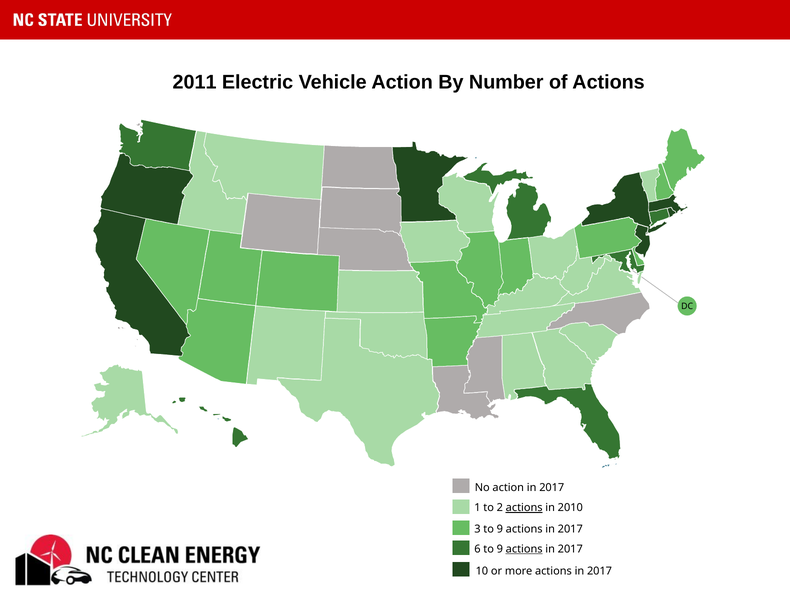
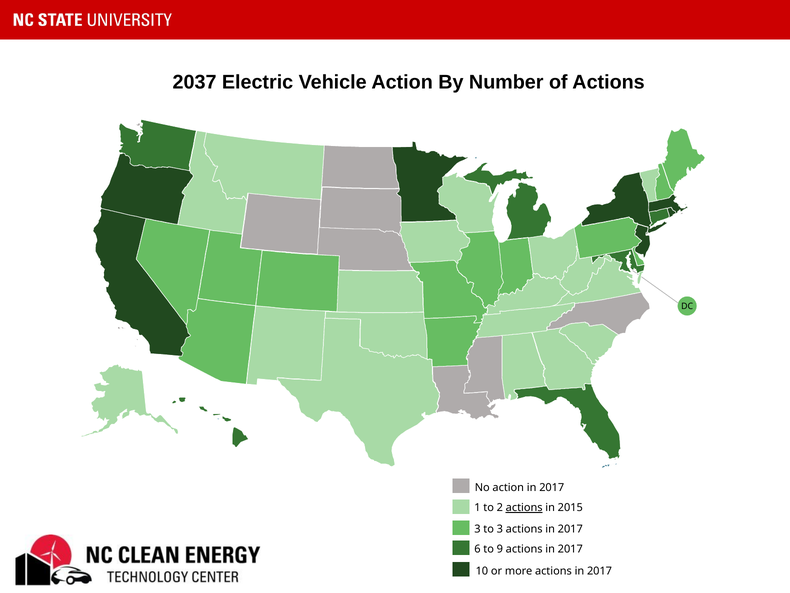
2011: 2011 -> 2037 (195, 82)
2010: 2010 -> 2015 (570, 507)
3 to 9: 9 -> 3 (500, 529)
actions underline: present -> none (524, 548)
